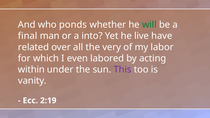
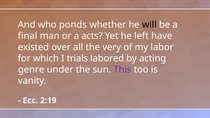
will colour: green -> black (149, 25)
into: into -> acts (92, 36)
live: live -> left (142, 36)
related: related -> existed (33, 47)
even: even -> trials (77, 58)
within: within -> genre (31, 70)
